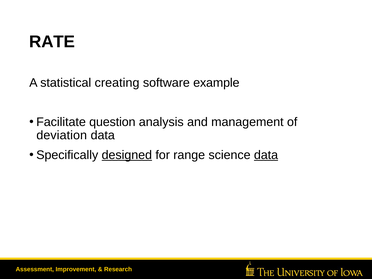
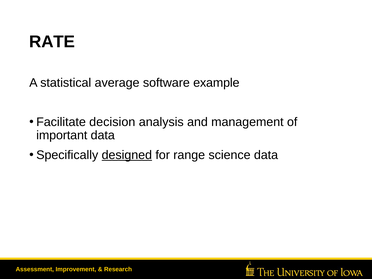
creating: creating -> average (117, 83)
question: question -> decision (112, 122)
deviation: deviation -> important (62, 135)
data underline: present -> none (266, 155)
